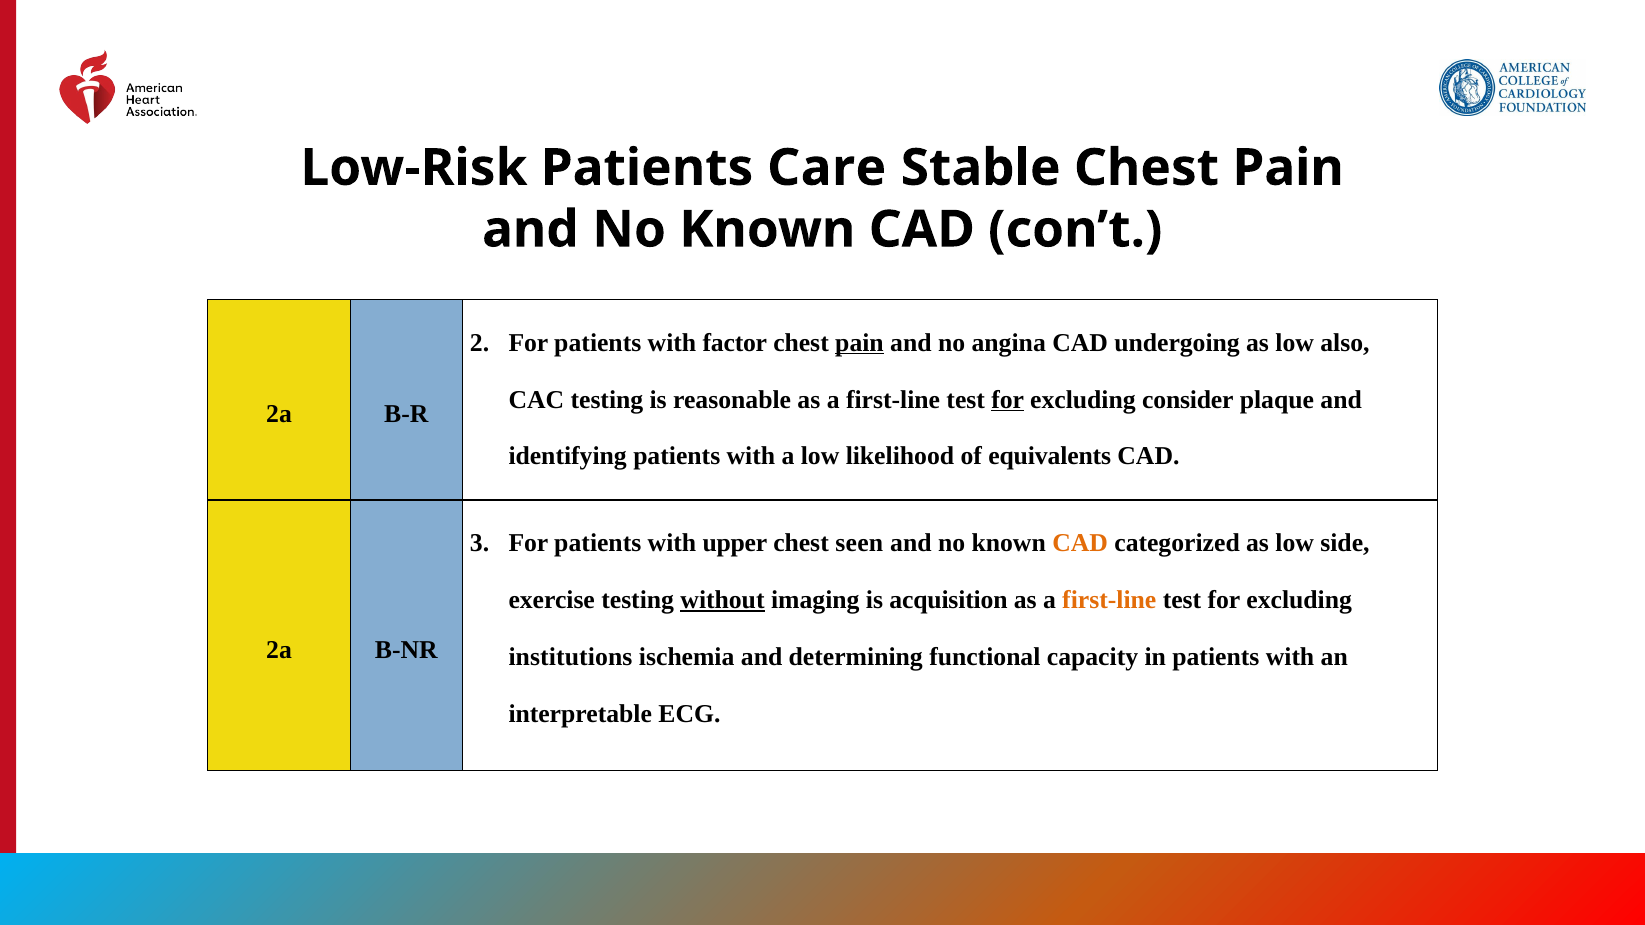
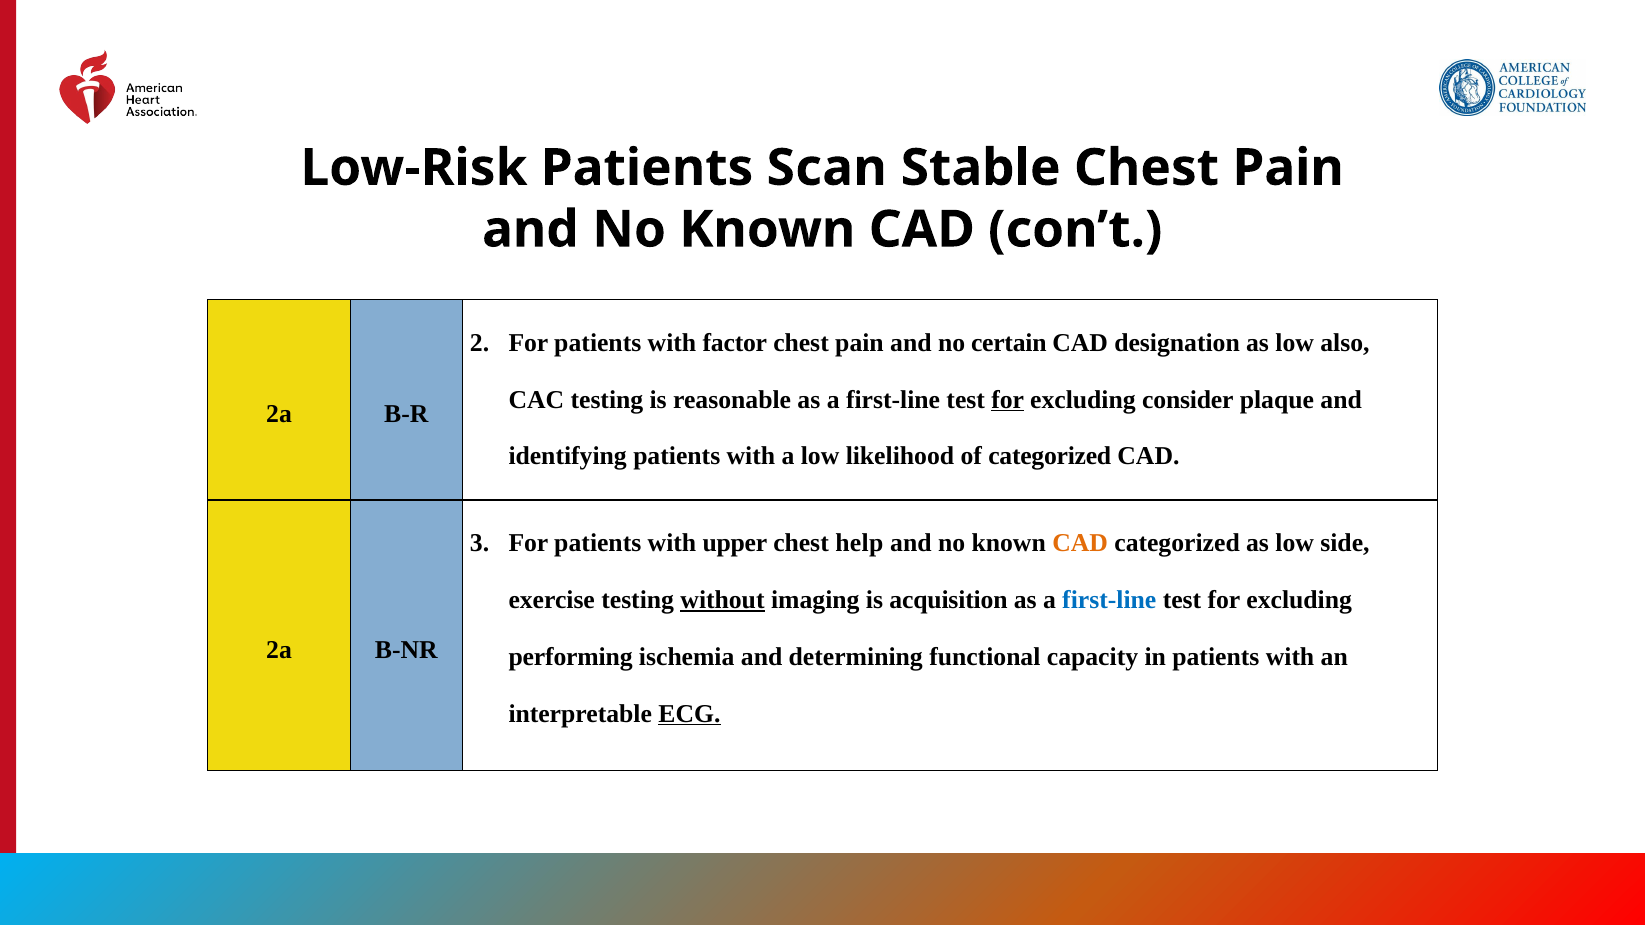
Care: Care -> Scan (827, 168)
pain underline: present -> none (859, 343)
angina: angina -> certain (1009, 343)
undergoing: undergoing -> designation (1177, 343)
of equivalents: equivalents -> categorized (1050, 457)
seen: seen -> help (859, 543)
first-line colour: orange -> blue (1109, 600)
institutions: institutions -> performing (571, 657)
ECG underline: none -> present (689, 714)
